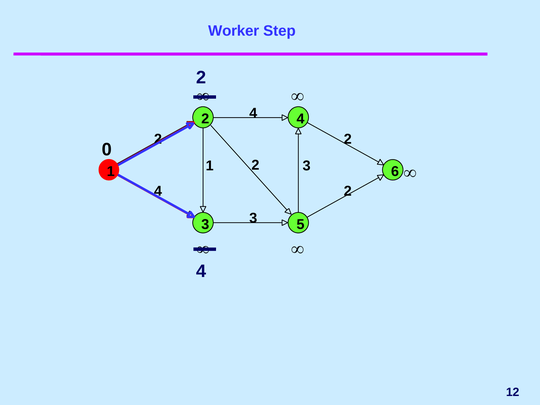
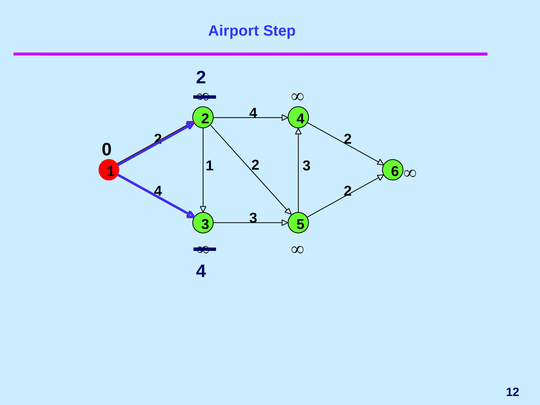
Worker: Worker -> Airport (234, 31)
